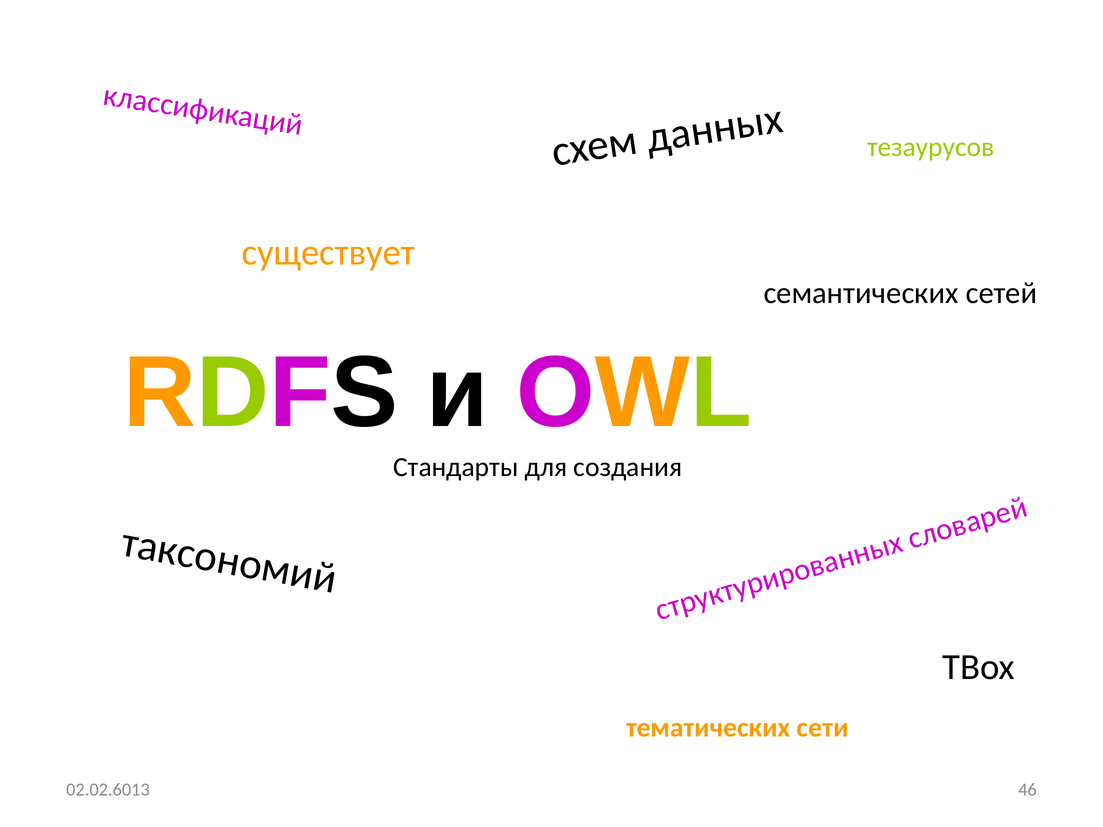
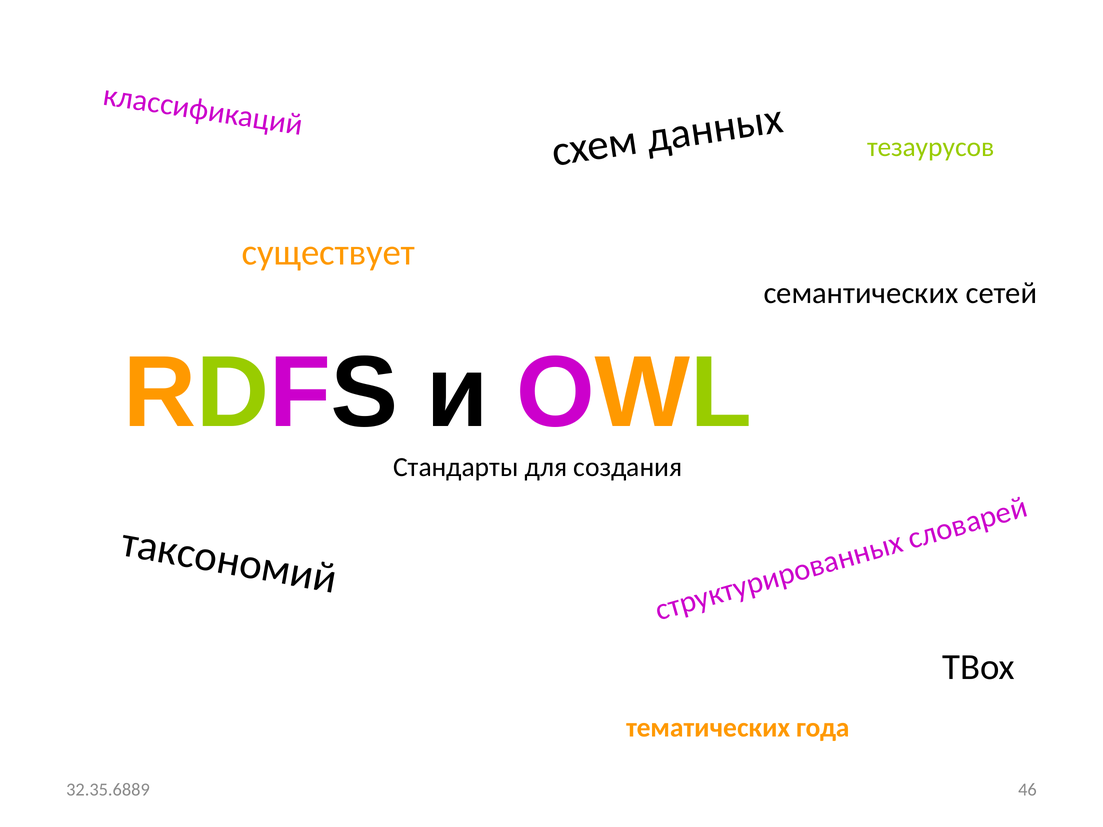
сети: сети -> года (823, 728)
02.02.6013: 02.02.6013 -> 32.35.6889 (108, 790)
